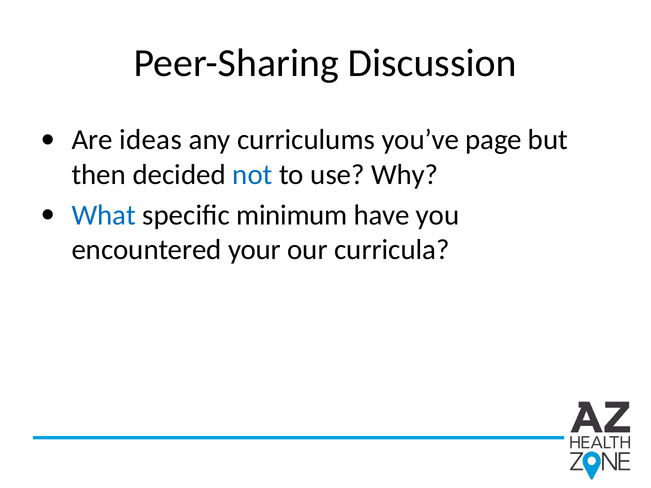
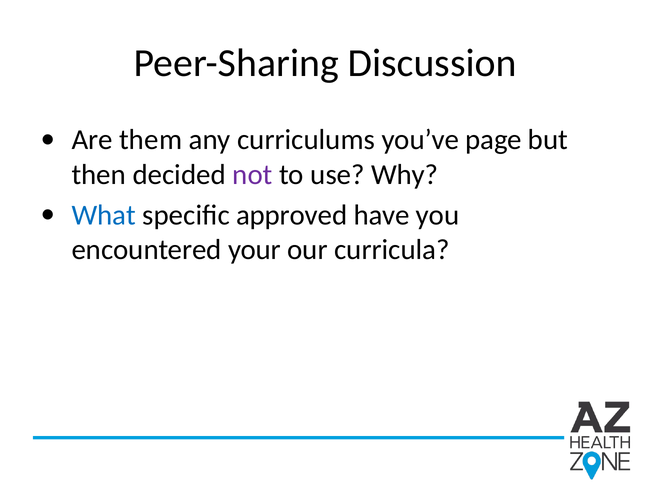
ideas: ideas -> them (151, 140)
not colour: blue -> purple (252, 175)
minimum: minimum -> approved (292, 215)
